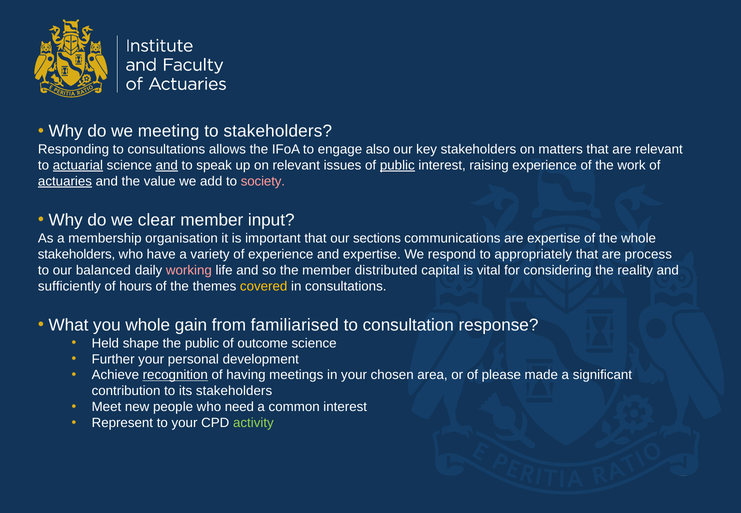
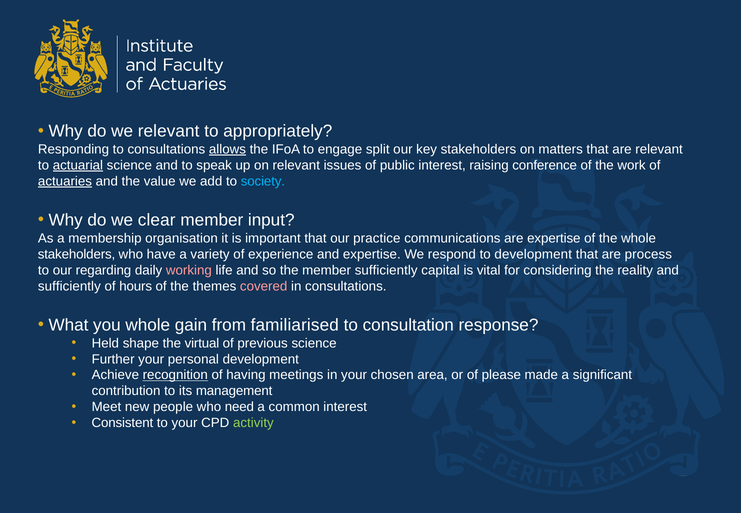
we meeting: meeting -> relevant (169, 131)
to stakeholders: stakeholders -> appropriately (278, 131)
allows underline: none -> present (227, 149)
also: also -> split (378, 149)
and underline: present -> none (167, 165)
public underline: present -> none (397, 165)
raising experience: experience -> conference (545, 165)
society colour: pink -> light blue (263, 181)
sections: sections -> practice (377, 238)
to appropriately: appropriately -> development (533, 254)
balanced: balanced -> regarding (103, 270)
member distributed: distributed -> sufficiently (386, 270)
covered colour: yellow -> pink (264, 286)
the public: public -> virtual (202, 343)
outcome: outcome -> previous (263, 343)
its stakeholders: stakeholders -> management (234, 391)
Represent: Represent -> Consistent (122, 423)
